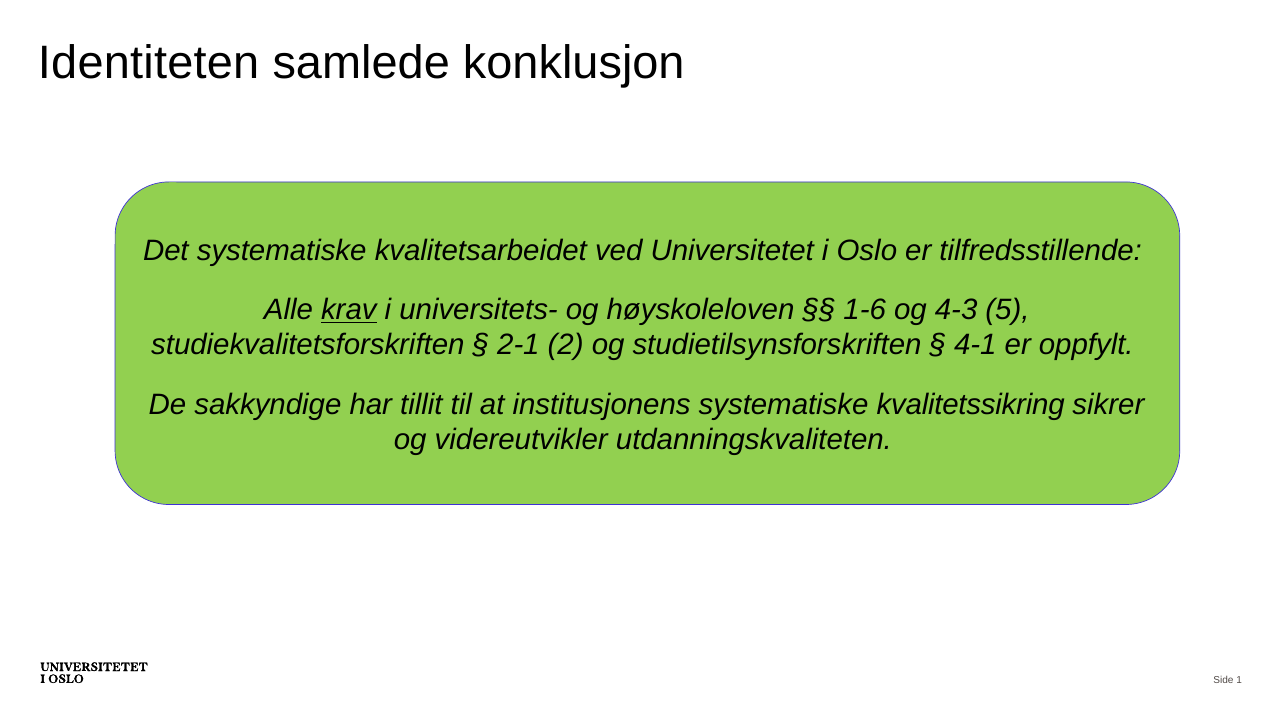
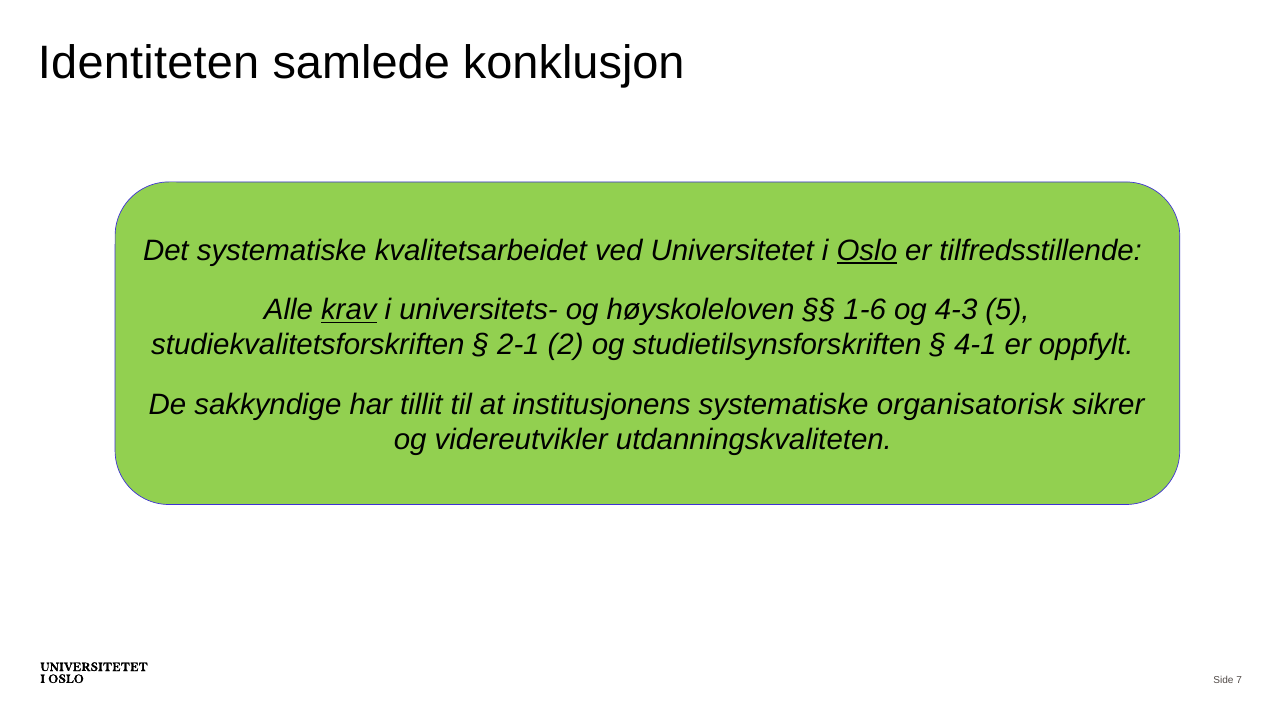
Oslo underline: none -> present (867, 251)
kvalitetssikring: kvalitetssikring -> organisatorisk (970, 405)
1: 1 -> 7 (1239, 681)
